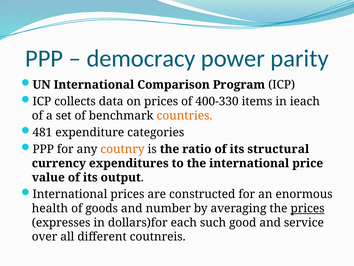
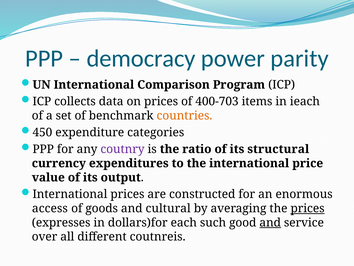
400-330: 400-330 -> 400-703 (217, 101)
481: 481 -> 450 (42, 132)
coutnry colour: orange -> purple (122, 149)
health: health -> access (50, 208)
number: number -> cultural (168, 208)
and underline: none -> present (270, 222)
